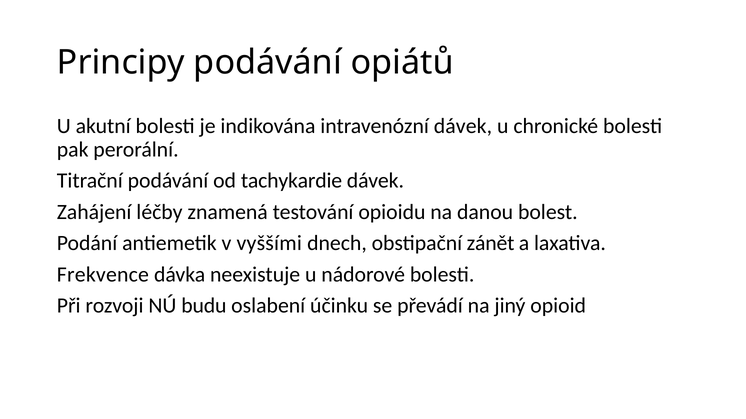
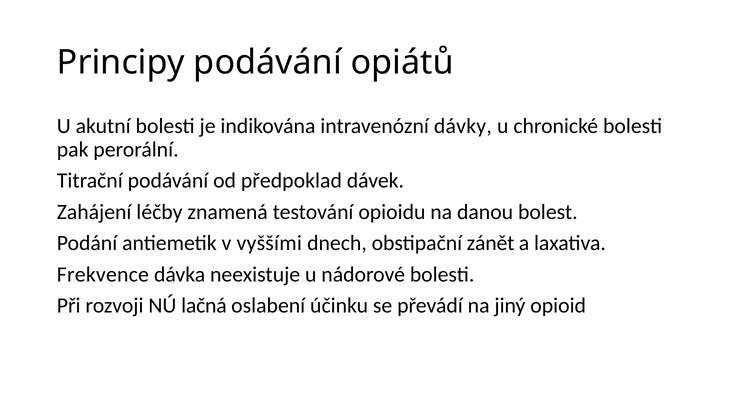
intravenózní dávek: dávek -> dávky (463, 126)
tachykardie: tachykardie -> předpoklad (291, 181)
budu: budu -> lačná (204, 306)
